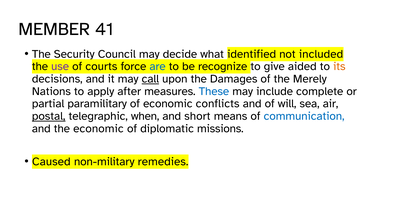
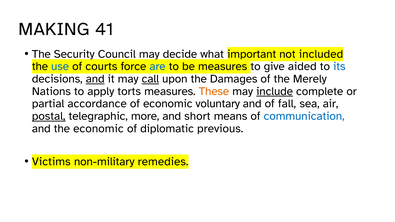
MEMBER: MEMBER -> MAKING (54, 29)
identified: identified -> important (252, 54)
use colour: purple -> blue (60, 66)
be recognize: recognize -> measures (223, 66)
its colour: orange -> blue (339, 66)
and underline: none -> present (95, 79)
after: after -> torts (129, 91)
These colour: blue -> orange (214, 91)
include underline: none -> present (275, 91)
paramilitary: paramilitary -> accordance (97, 104)
conflicts: conflicts -> voluntary (218, 104)
will: will -> fall (287, 104)
when: when -> more (145, 116)
missions: missions -> previous (220, 129)
Caused: Caused -> Victims (51, 162)
